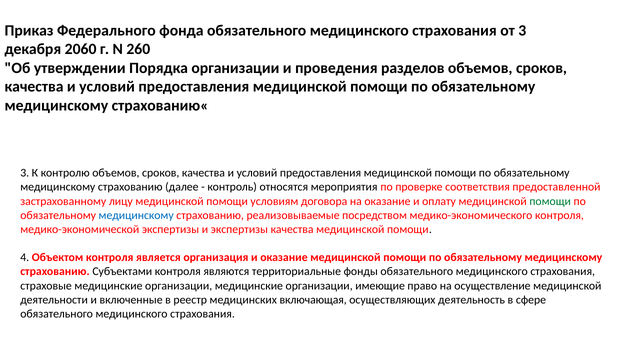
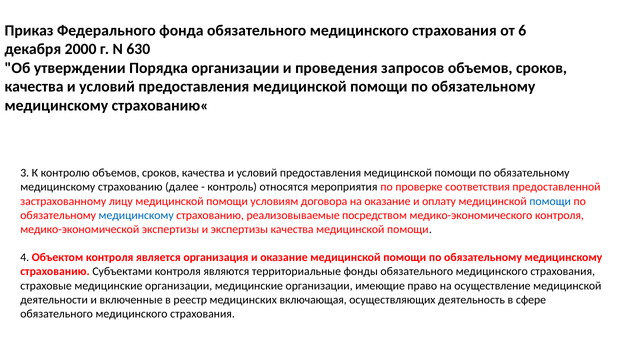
от 3: 3 -> 6 (522, 30)
2060: 2060 -> 2000 (81, 49)
260: 260 -> 630 (138, 49)
разделов: разделов -> запросов (413, 68)
помощи colour: green -> blue (550, 201)
